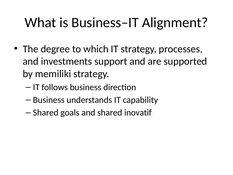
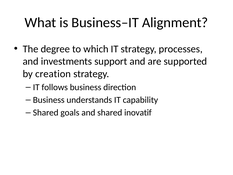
memiliki: memiliki -> creation (53, 74)
